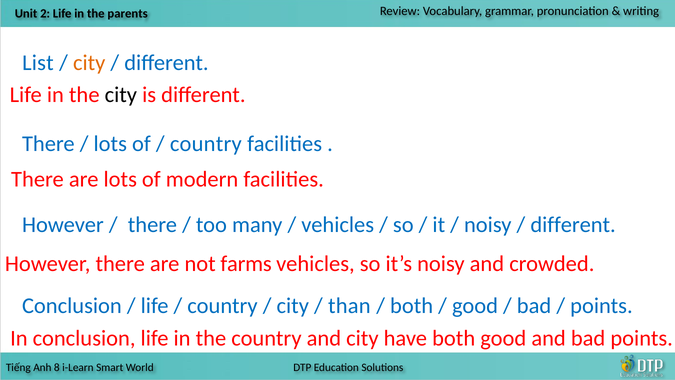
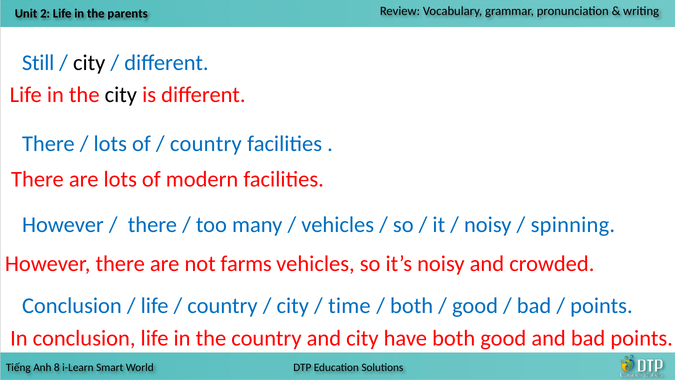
List: List -> Still (38, 63)
city colour: orange -> black (89, 63)
different: different -> spinning (573, 225)
than: than -> time (349, 306)
